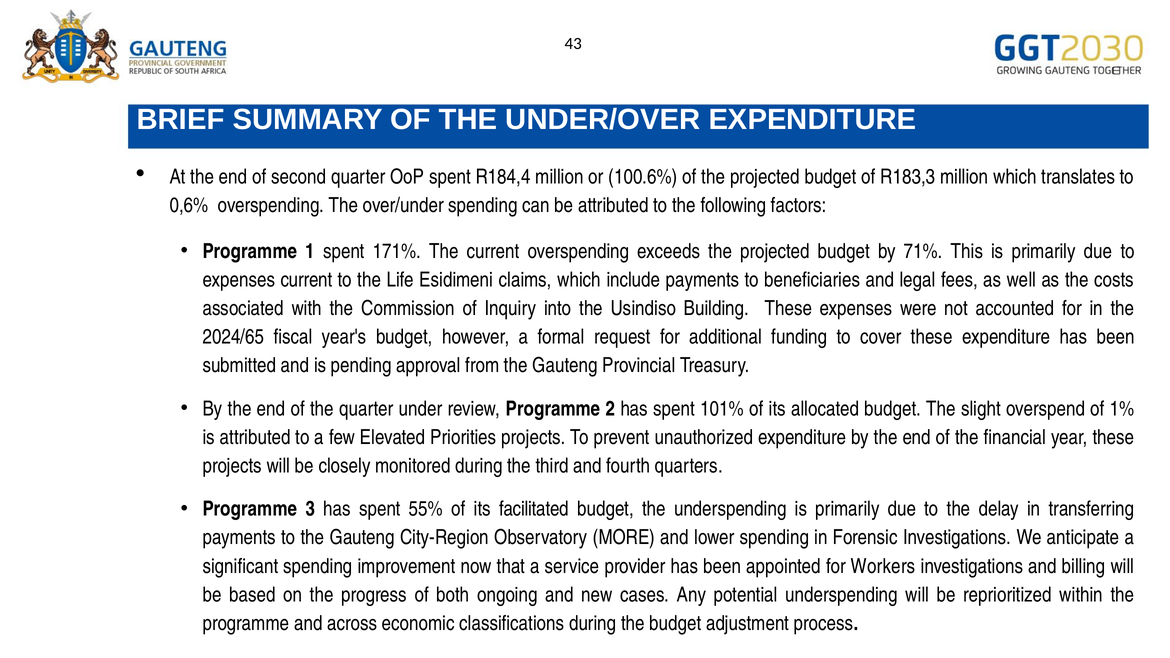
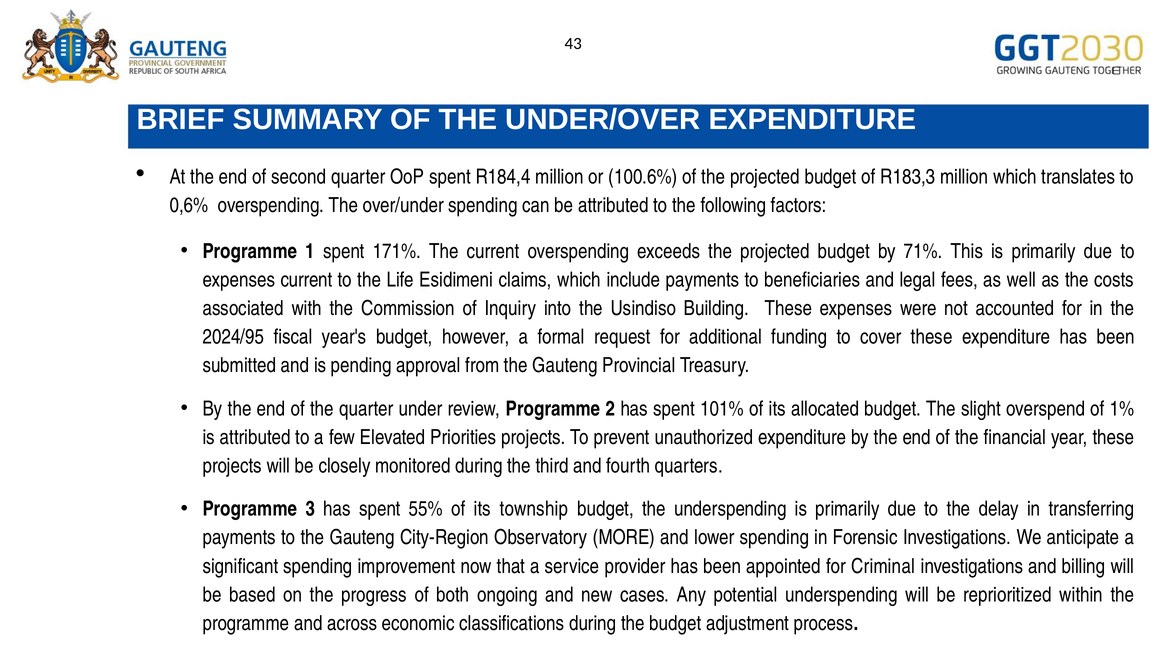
2024/65: 2024/65 -> 2024/95 (233, 337)
facilitated: facilitated -> township (534, 509)
Workers: Workers -> Criminal (883, 566)
